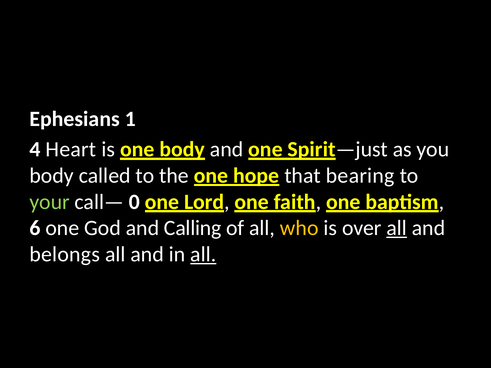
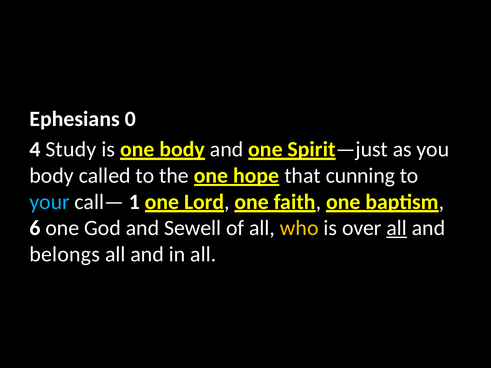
1: 1 -> 0 (130, 119)
Heart: Heart -> Study (71, 150)
bearing: bearing -> cunning (360, 176)
your colour: light green -> light blue (50, 202)
0: 0 -> 1 (134, 202)
Calling: Calling -> Sewell (193, 228)
all underline: present -> none (203, 254)
